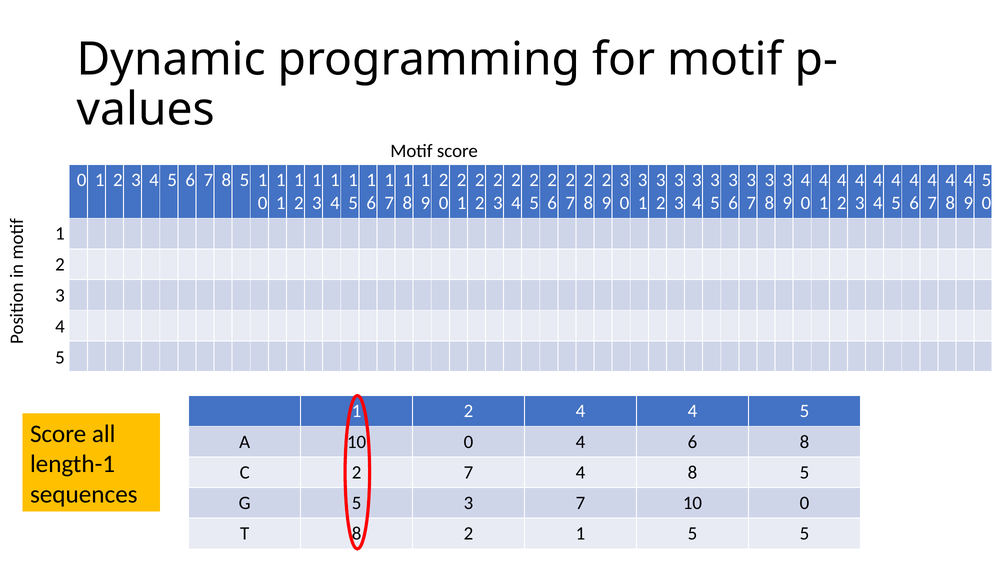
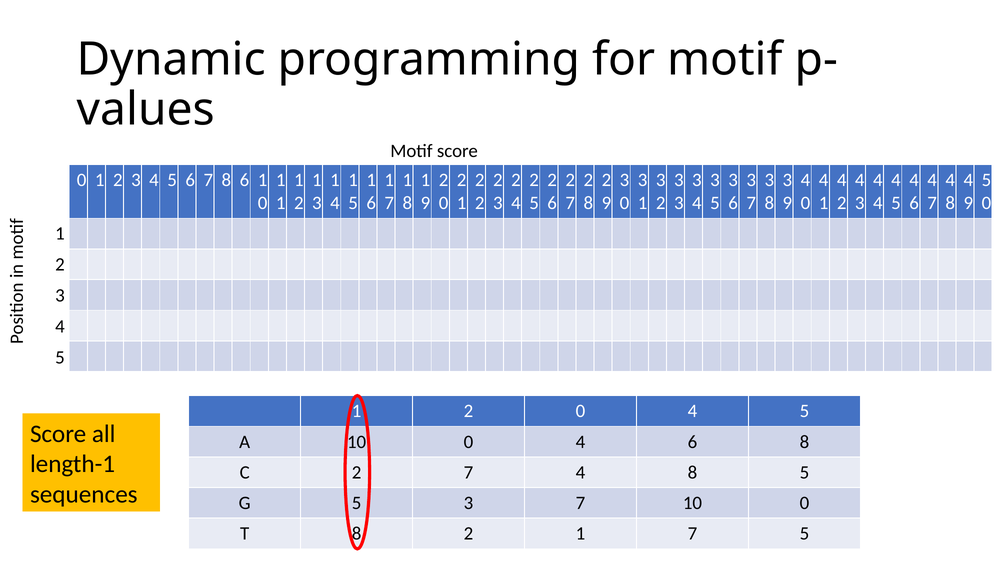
7 8 5: 5 -> 6 (244, 180)
4: 4 -> 0 (580, 411)
2 1 5: 5 -> 7 (692, 534)
